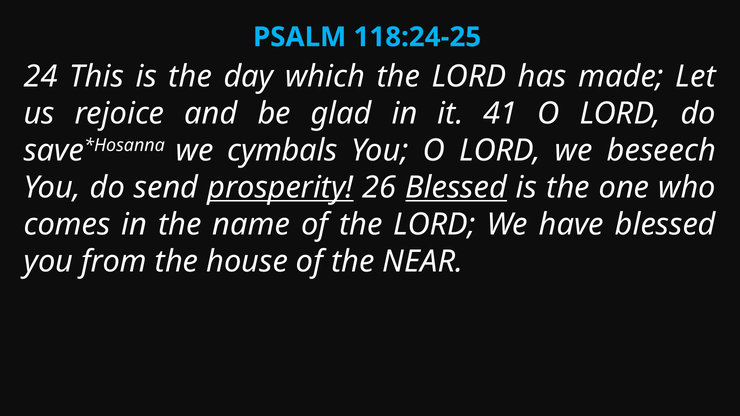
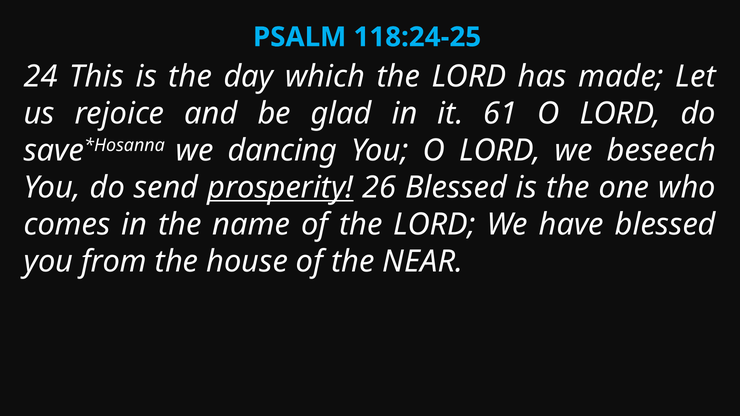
41: 41 -> 61 (500, 114)
cymbals: cymbals -> dancing (283, 151)
Blessed underline: present -> none (456, 188)
